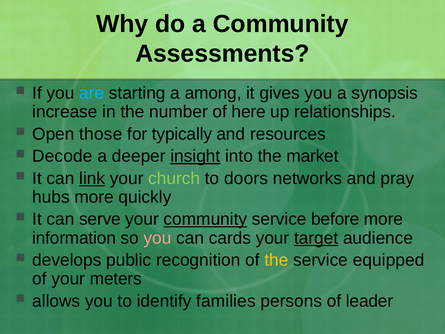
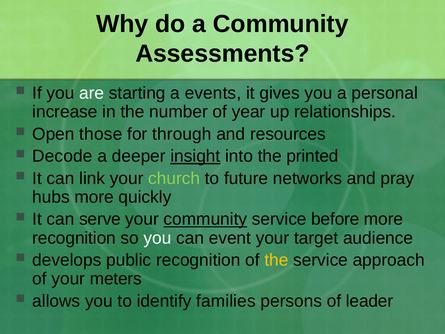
are colour: light blue -> white (92, 93)
among: among -> events (213, 93)
synopsis: synopsis -> personal (385, 93)
here: here -> year (249, 112)
typically: typically -> through (182, 134)
market: market -> printed (313, 156)
link underline: present -> none (92, 178)
doors: doors -> future (246, 178)
information: information -> recognition (74, 238)
you colour: pink -> white (157, 238)
cards: cards -> event (230, 238)
target underline: present -> none (316, 238)
equipped: equipped -> approach (389, 260)
